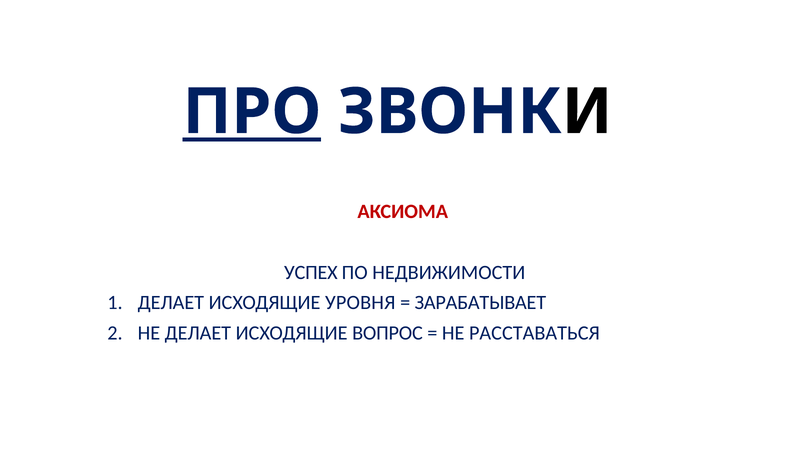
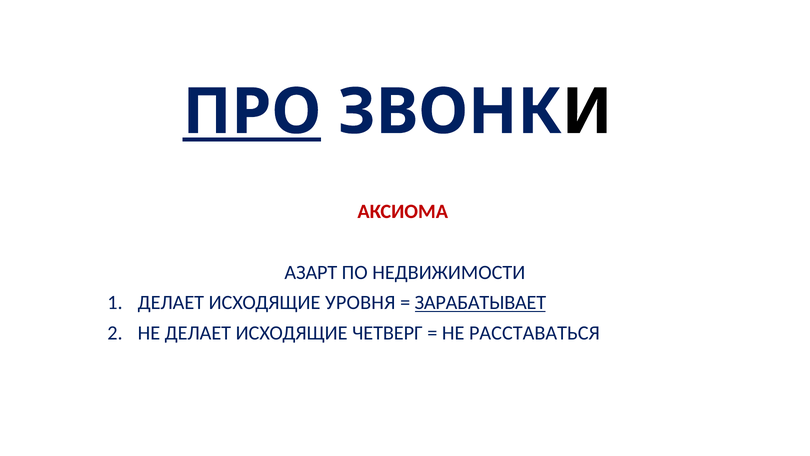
УСПЕХ: УСПЕХ -> АЗАРТ (311, 272)
ЗАРАБАТЫВАЕТ underline: none -> present (480, 302)
ВОПРОС: ВОПРОС -> ЧЕТВЕРГ (387, 333)
